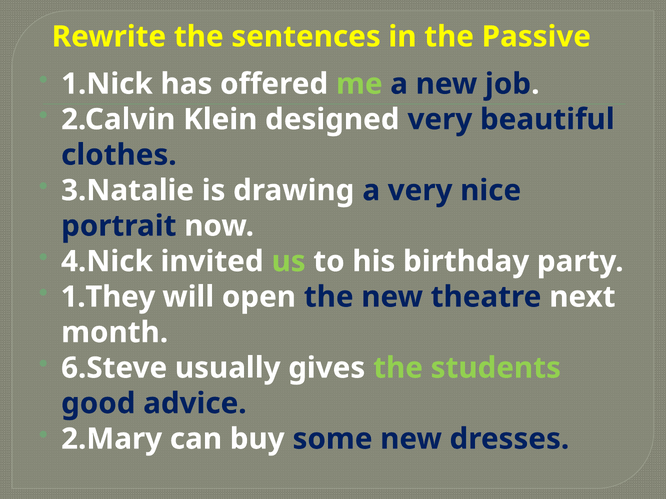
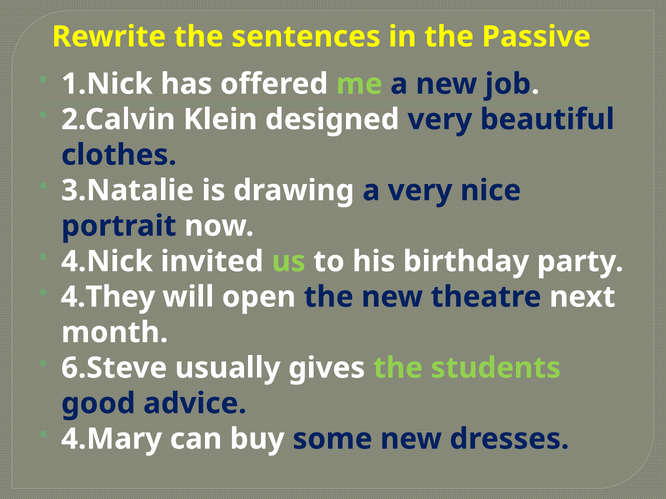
1.They: 1.They -> 4.They (108, 297)
2.Mary: 2.Mary -> 4.Mary (112, 439)
